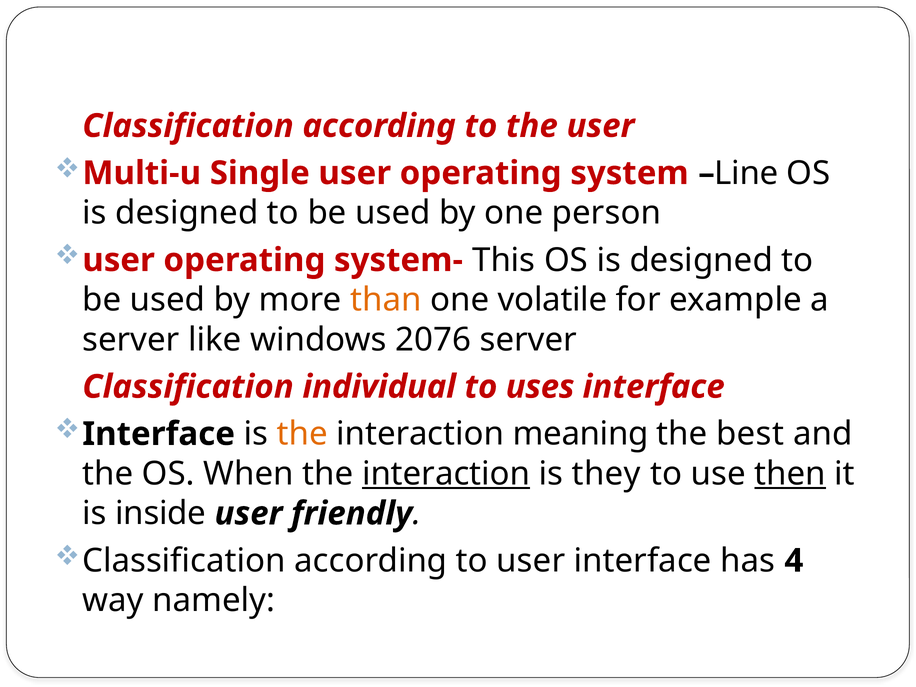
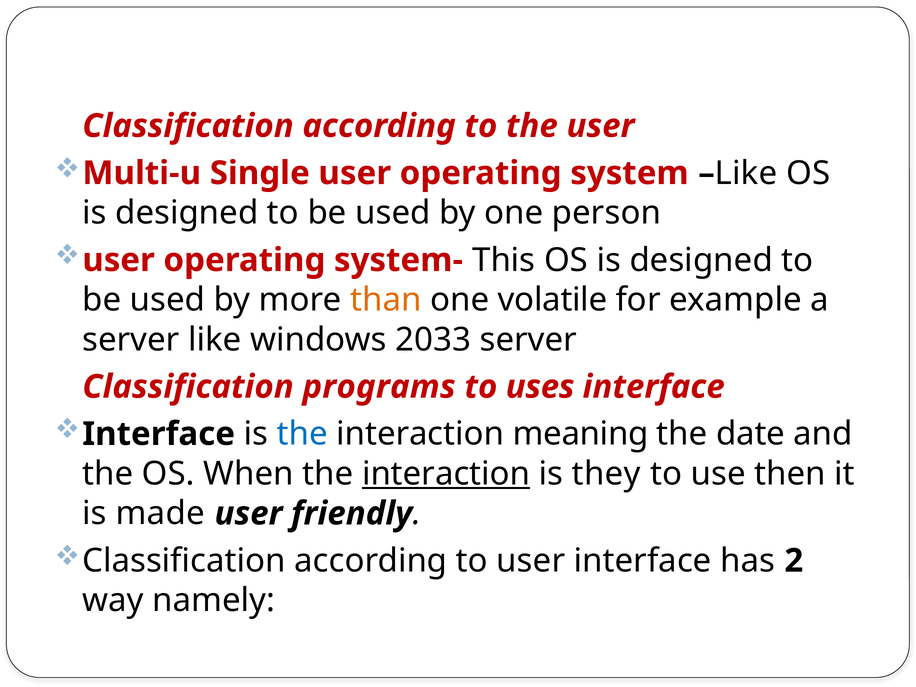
Line: Line -> Like (746, 173)
2076: 2076 -> 2033 (433, 340)
individual: individual -> programs (379, 387)
the colour: orange -> blue (302, 434)
best: best -> date (750, 434)
then underline: present -> none (790, 474)
inside: inside -> made (160, 514)
4: 4 -> 2 (794, 561)
